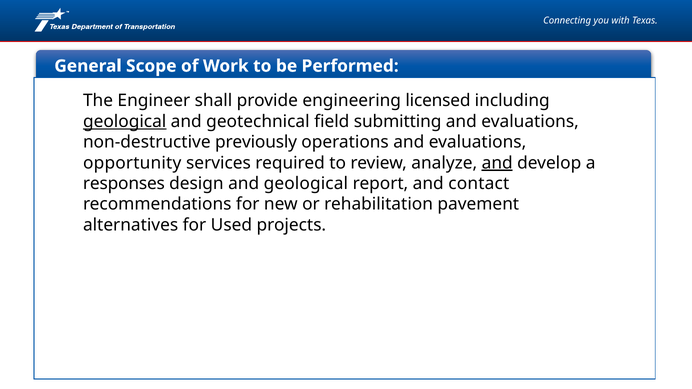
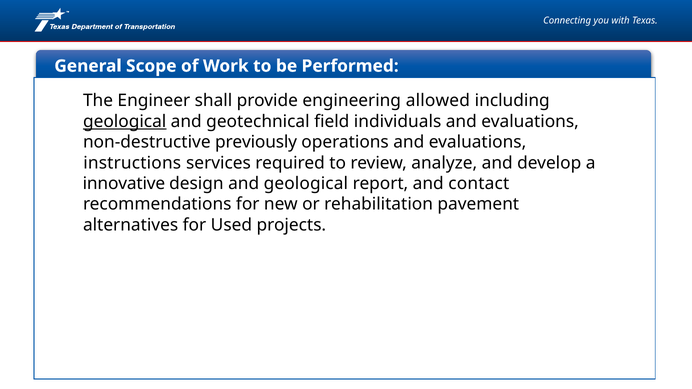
licensed: licensed -> allowed (438, 101)
submitting: submitting -> individuals (398, 122)
opportunity: opportunity -> instructions (132, 163)
and underline: present -> none (497, 163)
responses: responses -> innovative (124, 184)
